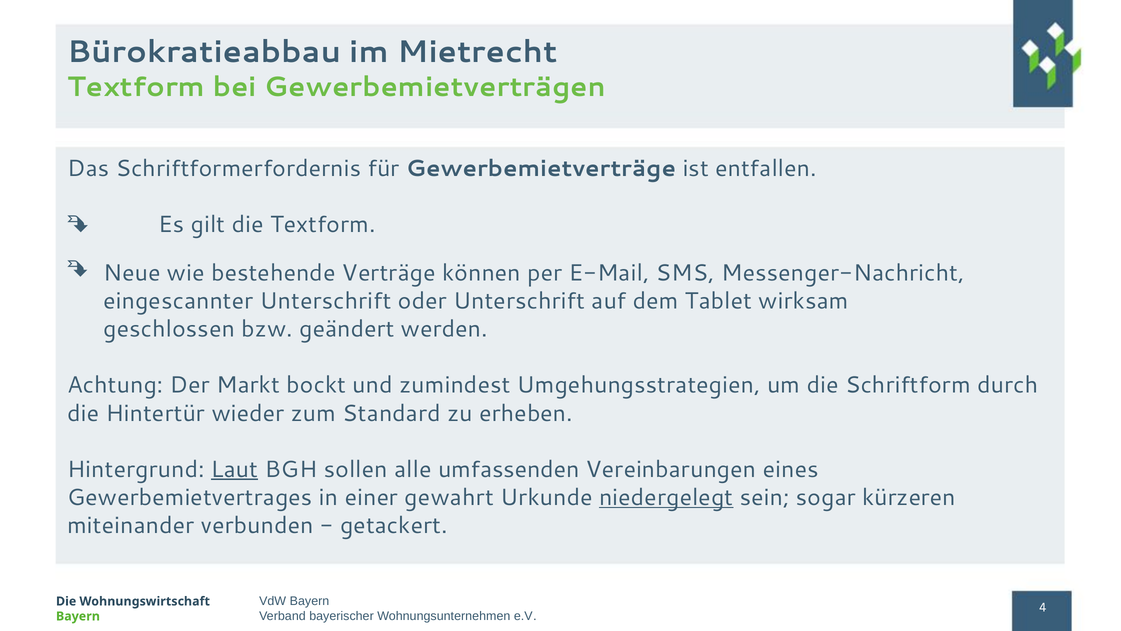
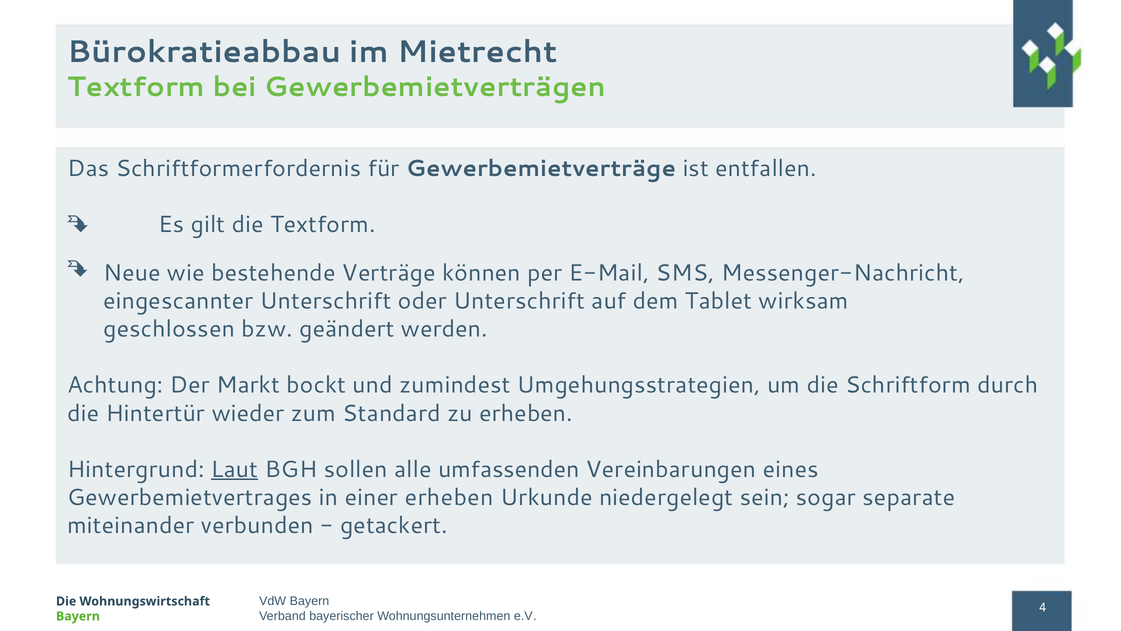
einer gewahrt: gewahrt -> erheben (449, 497)
niedergelegt underline: present -> none (666, 497)
kürzeren: kürzeren -> separate (909, 497)
